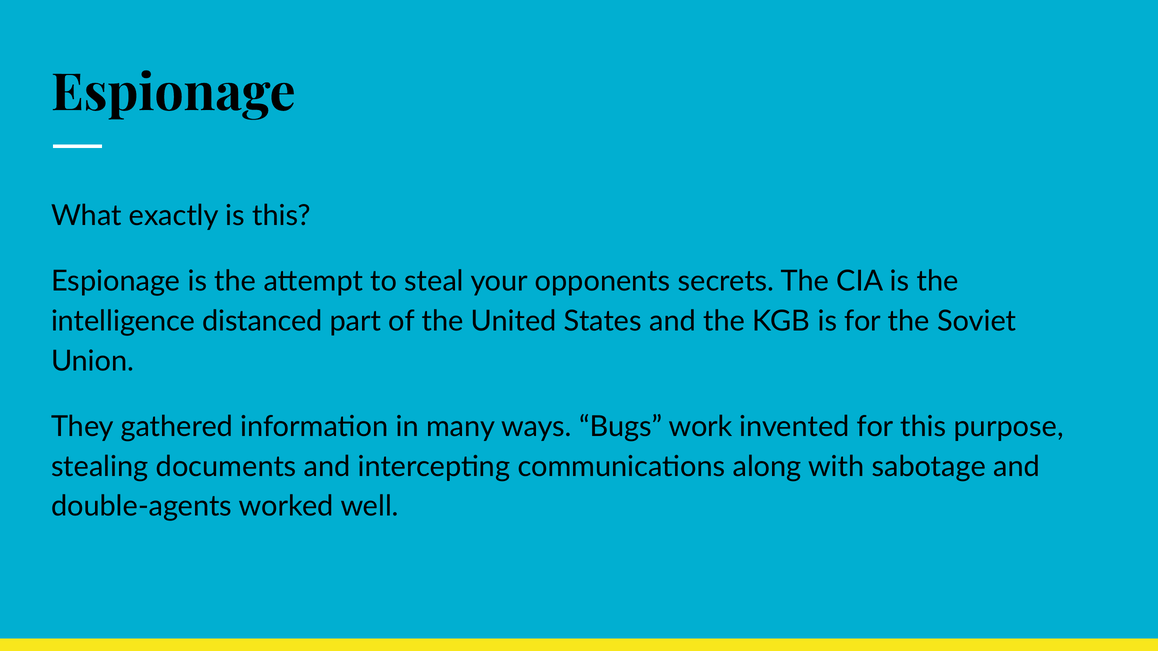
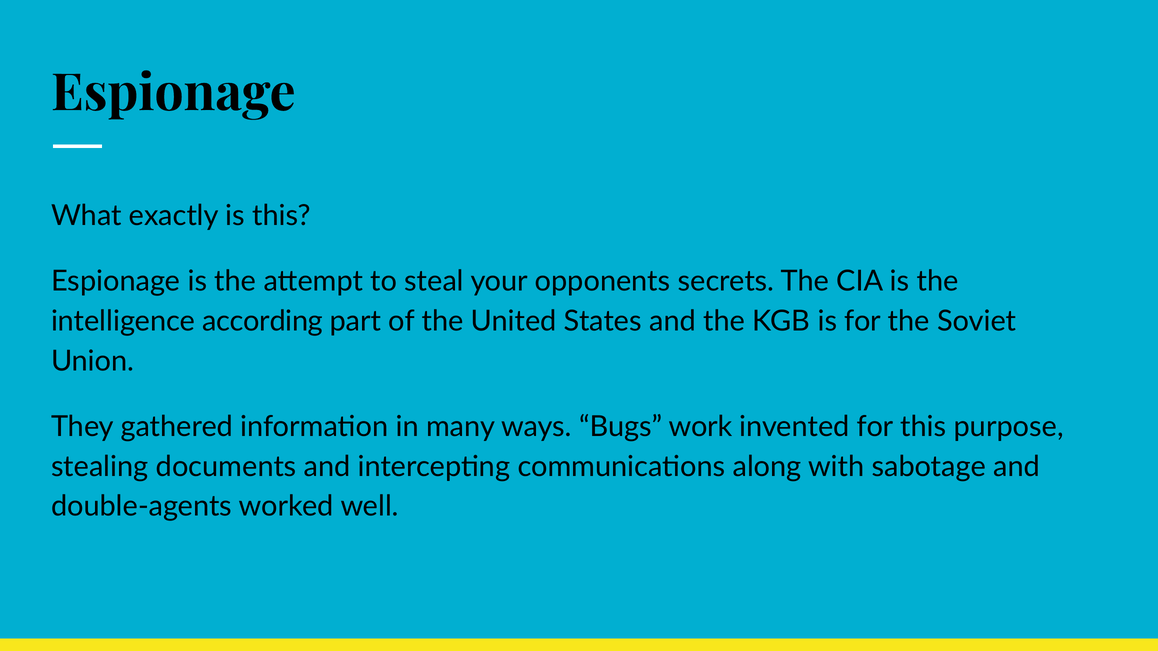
distanced: distanced -> according (263, 321)
